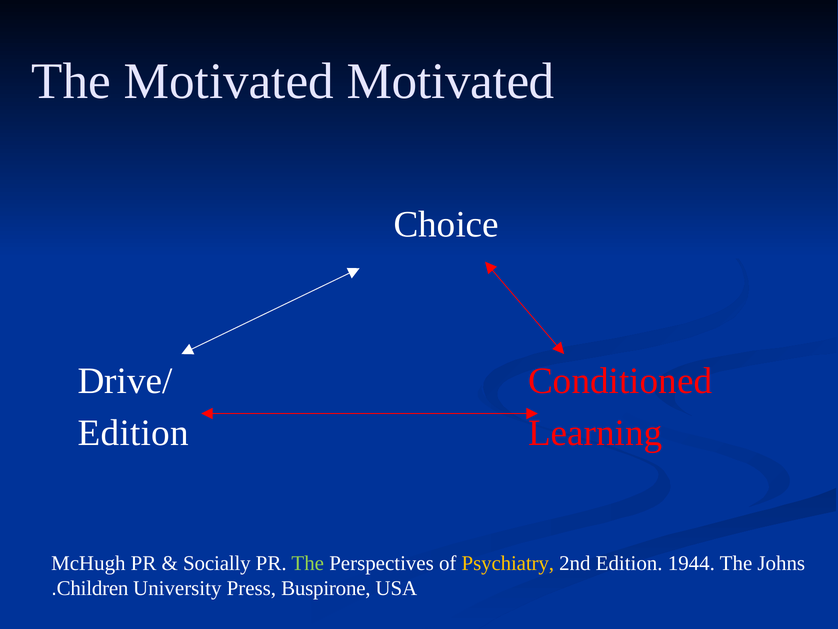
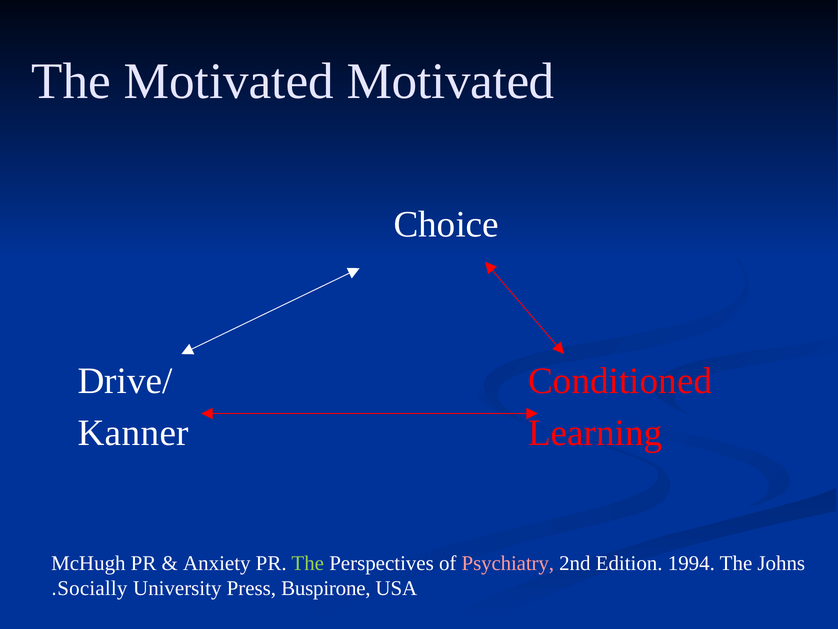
Edition: Edition -> Kanner (133, 433)
Socially: Socially -> Anxiety (217, 563)
Psychiatry colour: yellow -> pink (508, 563)
1944: 1944 -> 1994 (691, 563)
Children: Children -> Socially (92, 588)
